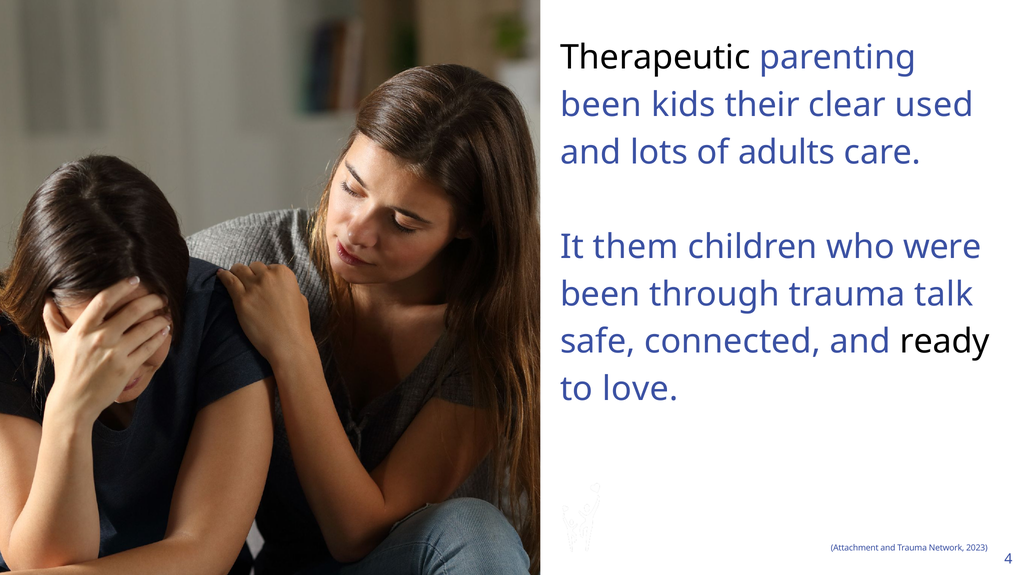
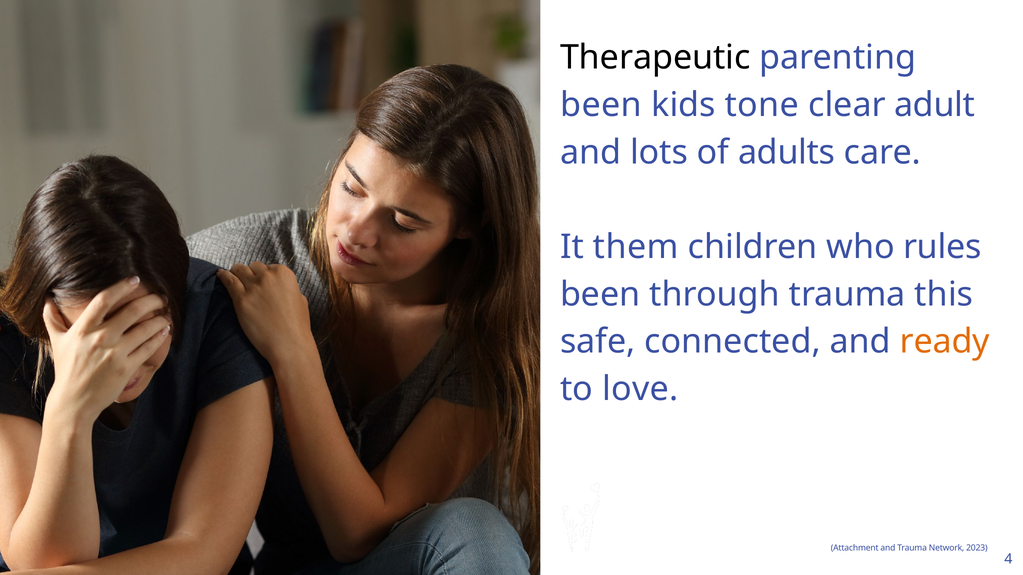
their: their -> tone (762, 105)
used: used -> adult (935, 105)
were: were -> rules (942, 247)
talk: talk -> this (944, 295)
ready colour: black -> orange (945, 342)
